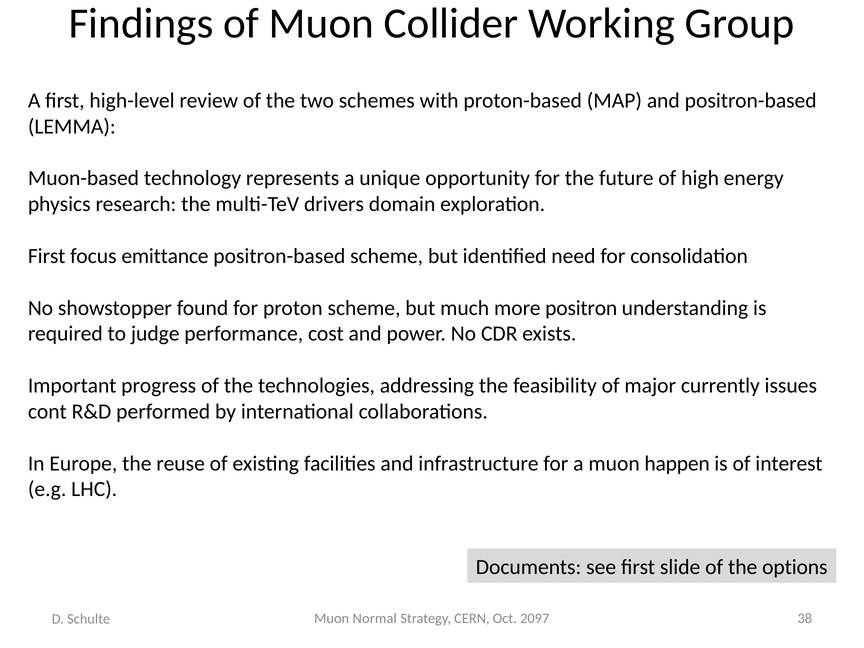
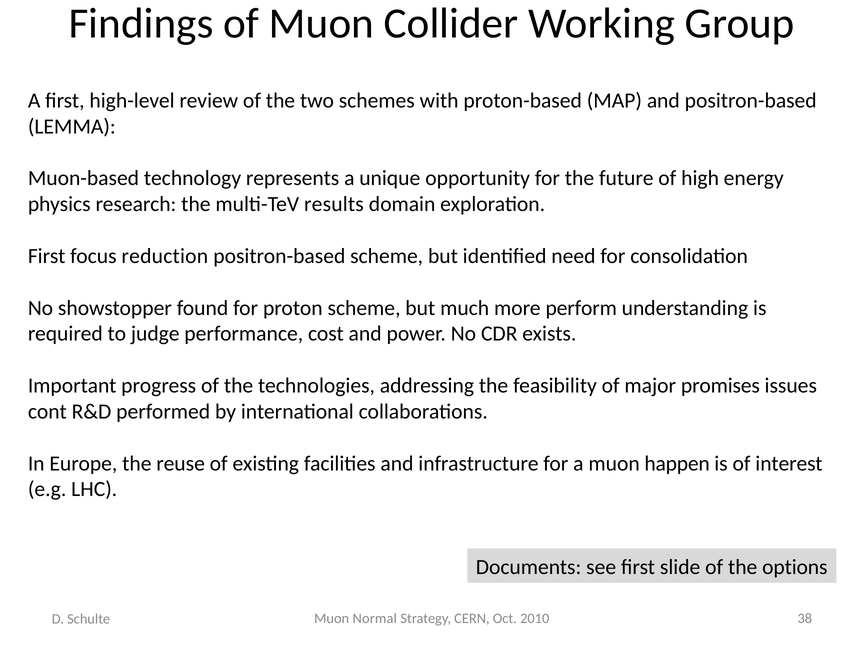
drivers: drivers -> results (334, 204)
emittance: emittance -> reduction (165, 256)
positron: positron -> perform (581, 308)
currently: currently -> promises (720, 386)
2097: 2097 -> 2010 (535, 619)
